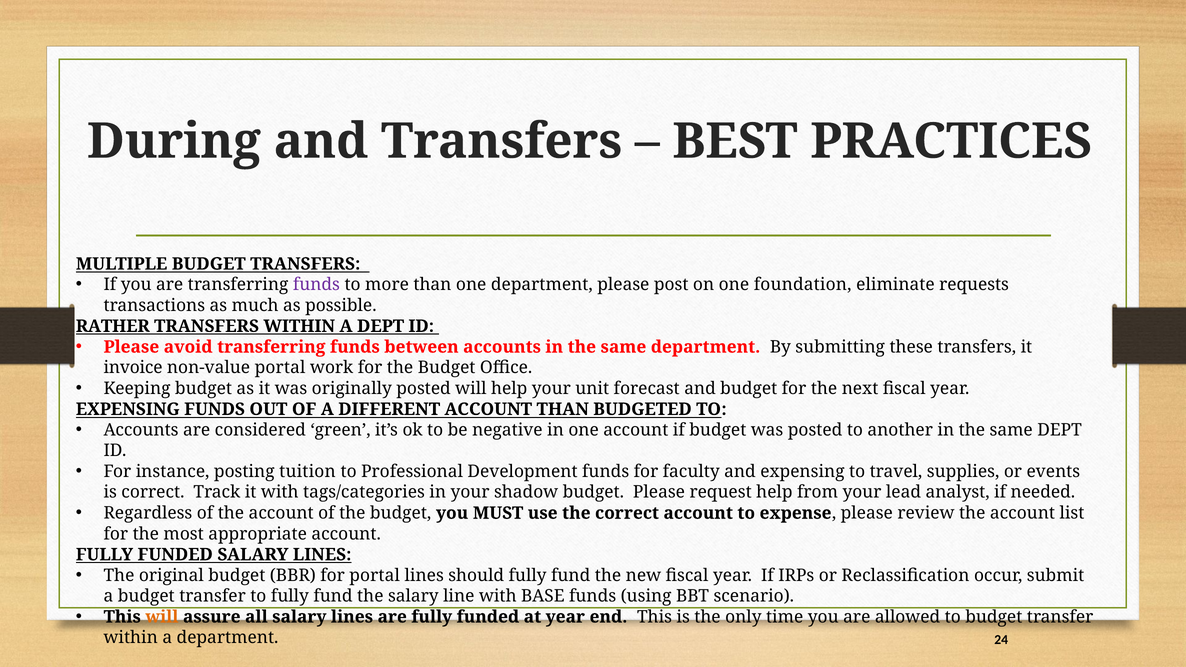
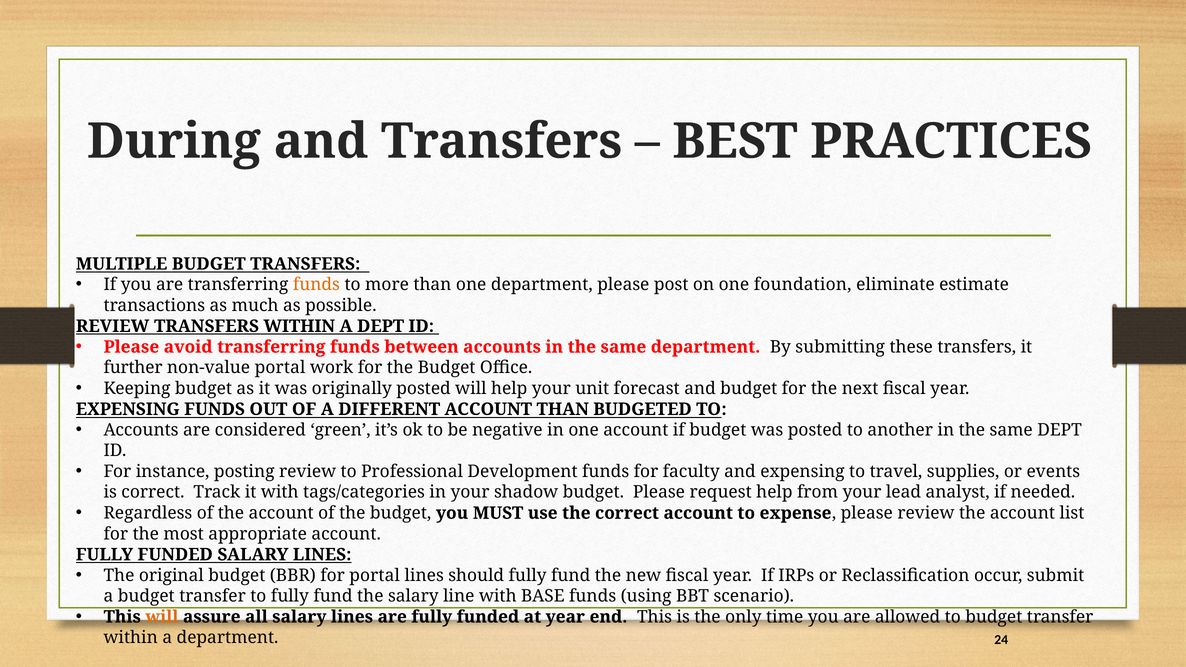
funds colour: purple -> orange (316, 285)
requests: requests -> estimate (974, 285)
RATHER: RATHER -> REVIEW (113, 326)
invoice: invoice -> further (133, 368)
posting tuition: tuition -> review (308, 472)
